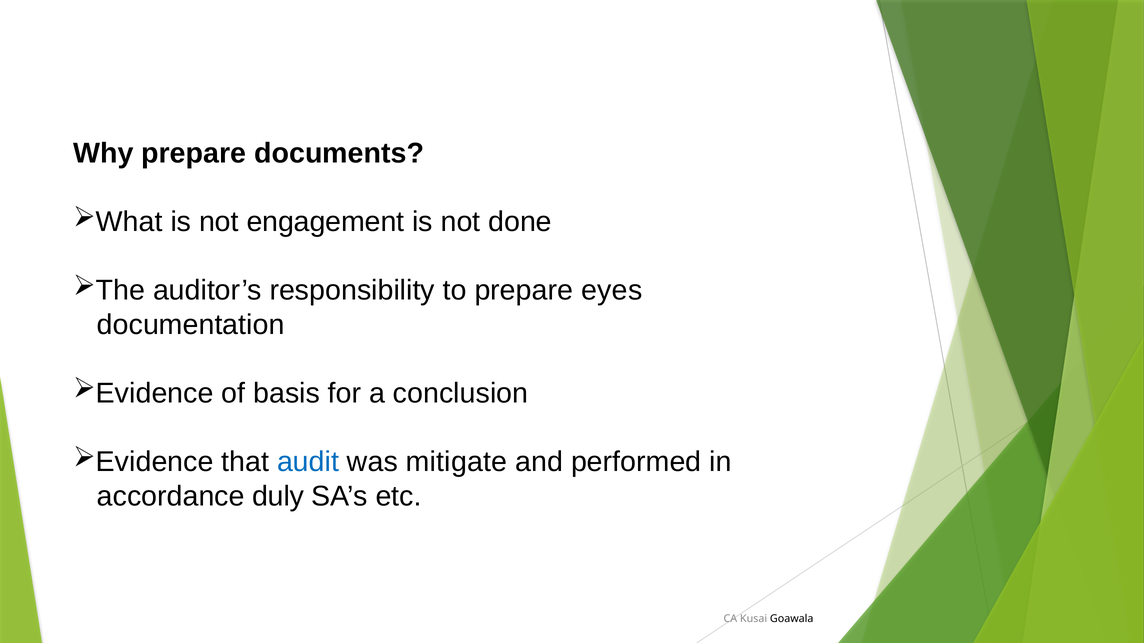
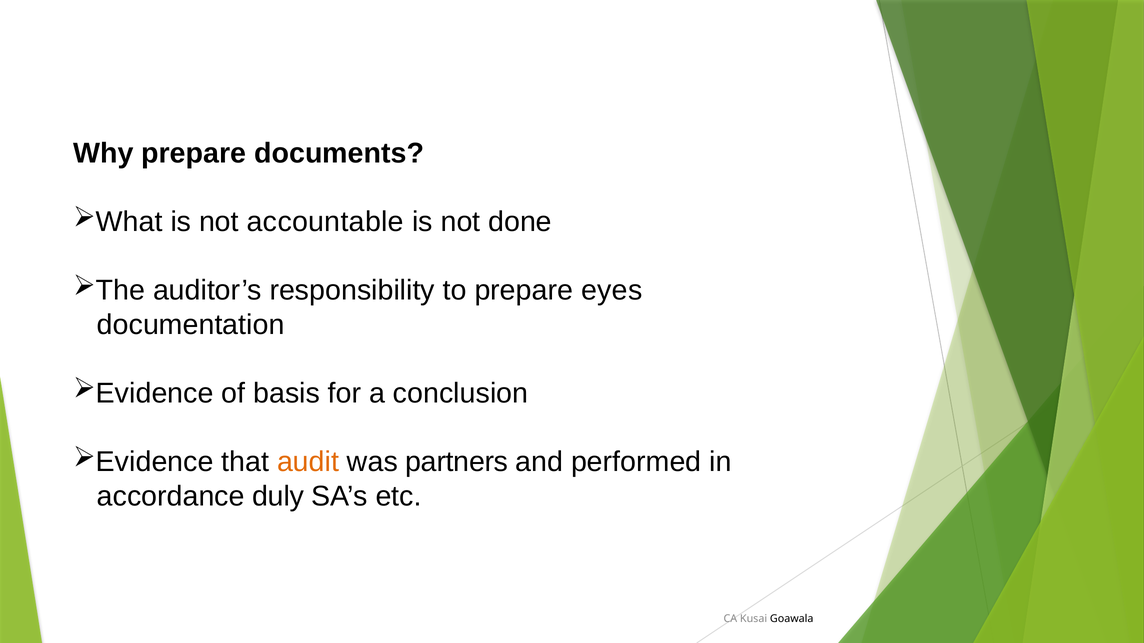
engagement: engagement -> accountable (325, 222)
audit colour: blue -> orange (308, 462)
mitigate: mitigate -> partners (457, 462)
